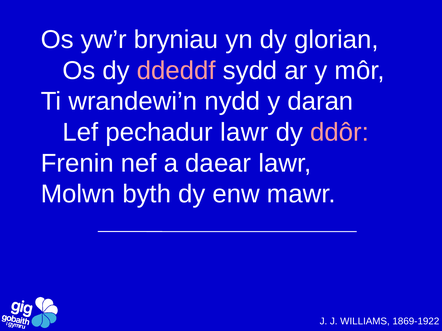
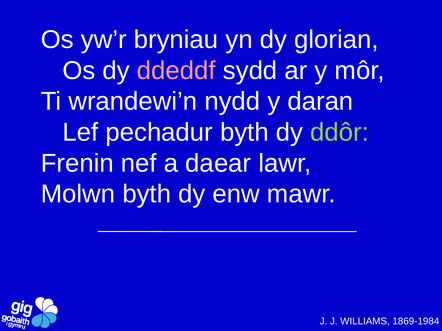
pechadur lawr: lawr -> byth (244, 133)
ddôr colour: pink -> light green (340, 133)
1869-1922: 1869-1922 -> 1869-1984 (416, 322)
